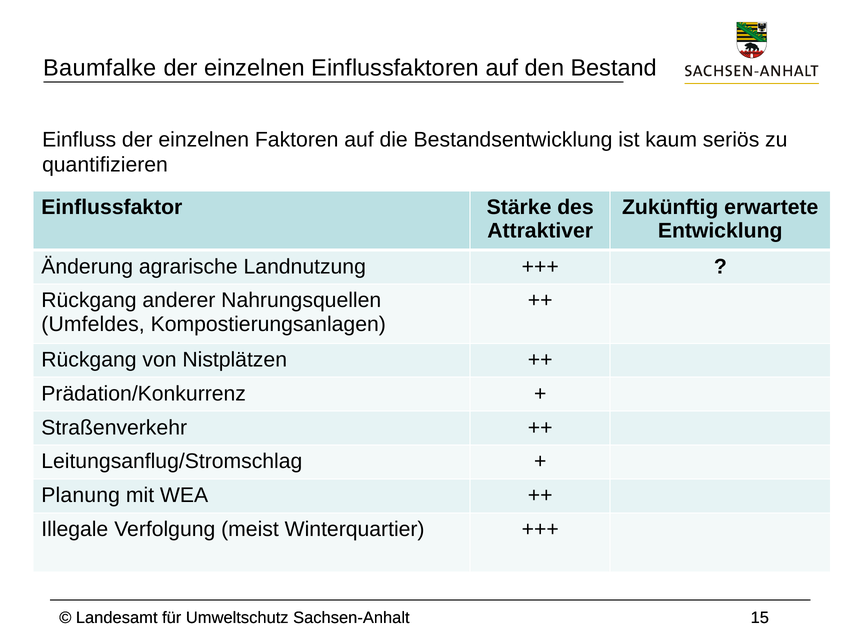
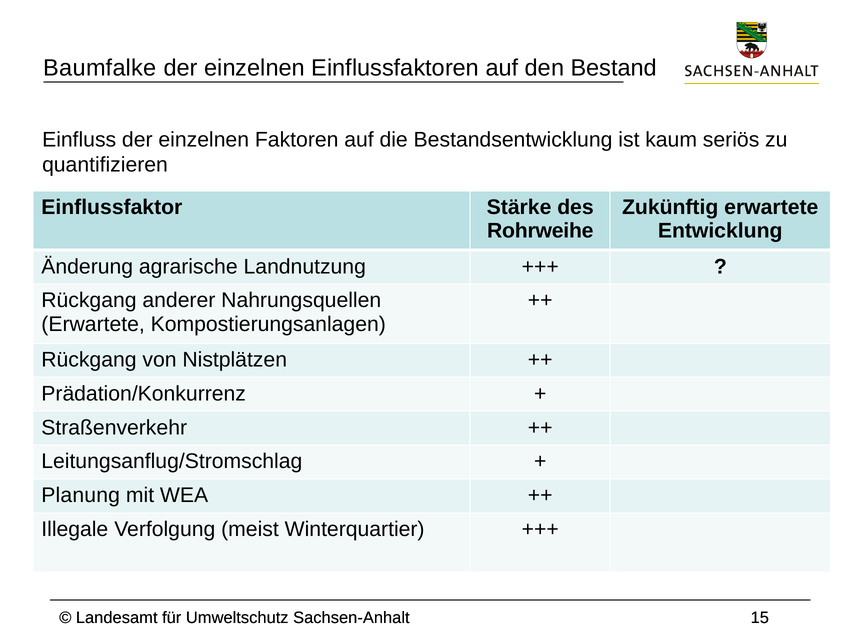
Attraktiver: Attraktiver -> Rohrweihe (540, 231)
Umfeldes: Umfeldes -> Erwartete (93, 324)
